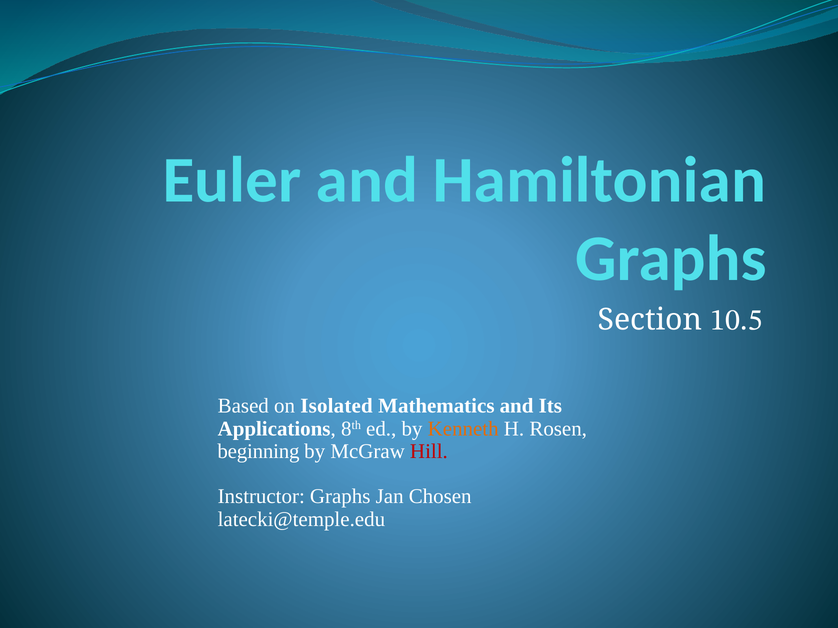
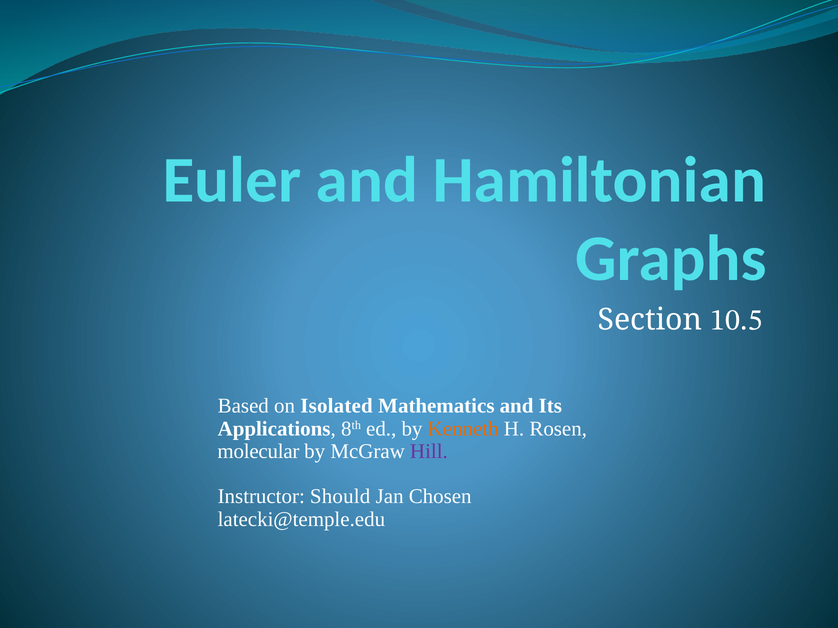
beginning: beginning -> molecular (258, 452)
Hill colour: red -> purple (429, 452)
Instructor Graphs: Graphs -> Should (340, 497)
